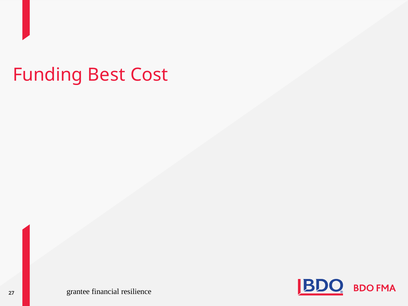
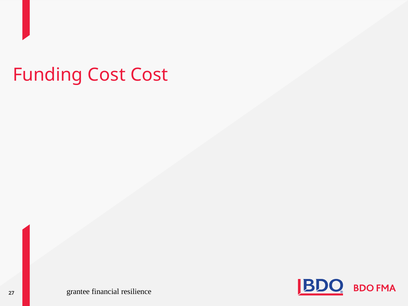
Funding Best: Best -> Cost (107, 75)
